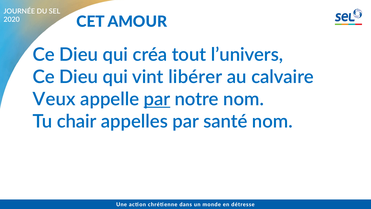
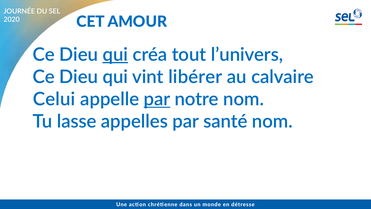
qui underline: none -> present (115, 55)
Veux: Veux -> Celui (54, 99)
chair: chair -> lasse (77, 121)
